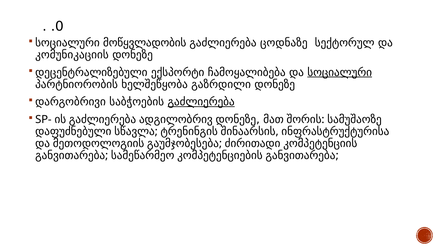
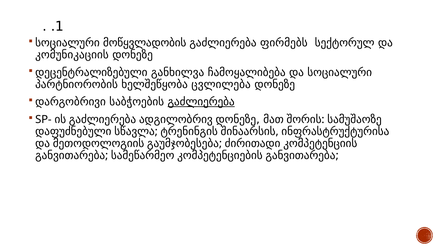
.0: .0 -> .1 (57, 27)
ცოდნაზე: ცოდნაზე -> ფირმებს (284, 43)
ექსპორტი: ექსპორტი -> განხილვა (178, 72)
სოციალური underline: present -> none (340, 72)
გაზრდილი: გაზრდილი -> ცვლილება (221, 84)
